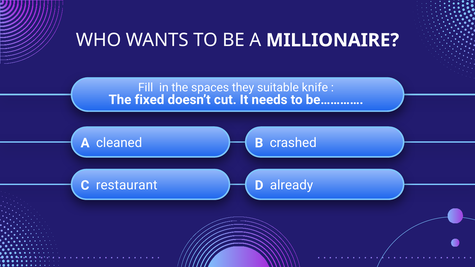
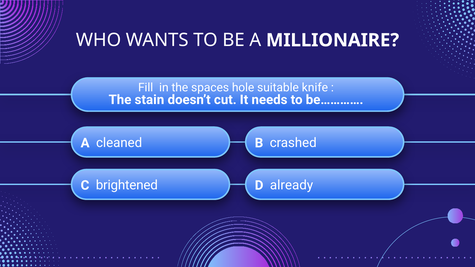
they: they -> hole (243, 88)
fixed: fixed -> stain (149, 100)
restaurant: restaurant -> brightened (127, 185)
